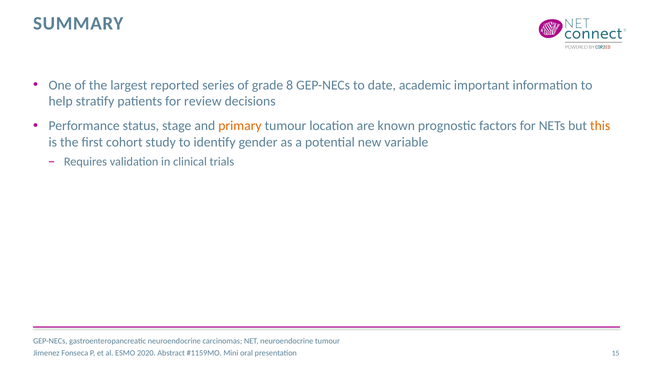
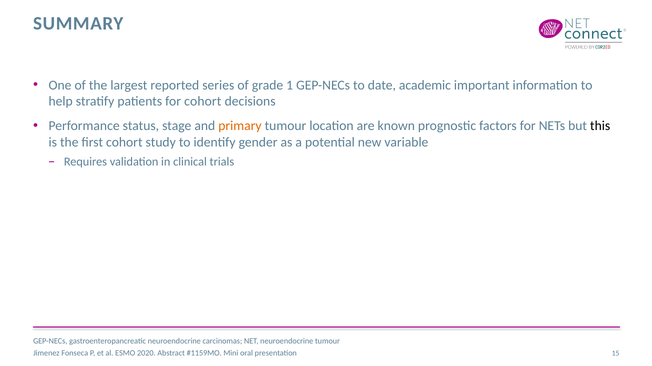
8: 8 -> 1 (290, 85)
for review: review -> cohort (203, 102)
this colour: orange -> black (600, 126)
